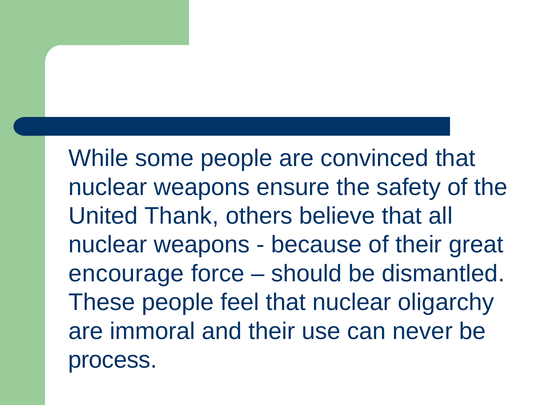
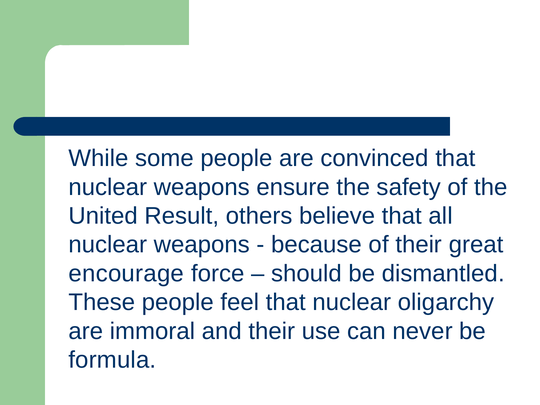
Thank: Thank -> Result (182, 216)
process: process -> formula (112, 360)
